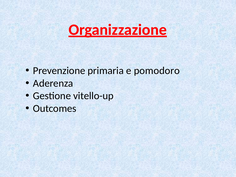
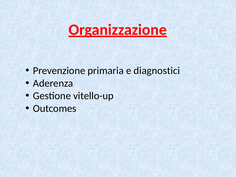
pomodoro: pomodoro -> diagnostici (157, 71)
